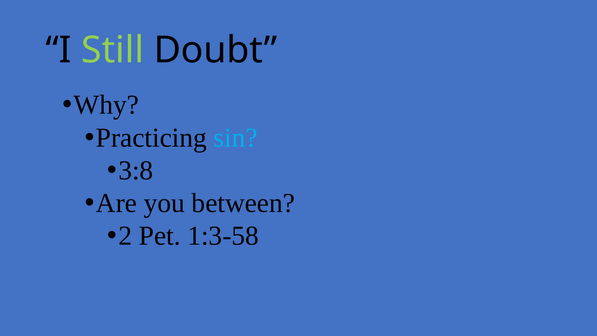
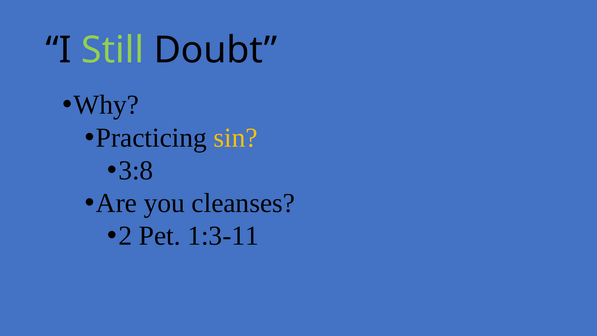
sin colour: light blue -> yellow (236, 138)
between: between -> cleanses (243, 203)
1:3-58: 1:3-58 -> 1:3-11 (223, 236)
